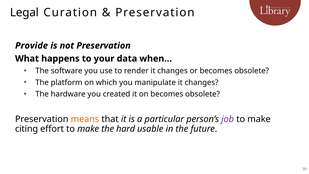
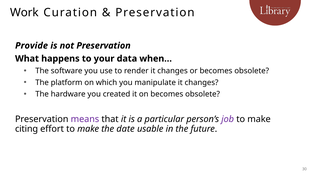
Legal: Legal -> Work (24, 13)
means colour: orange -> purple (85, 119)
hard: hard -> date (126, 129)
